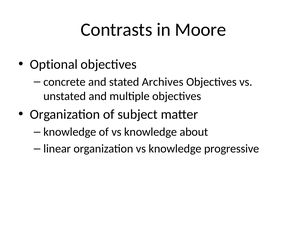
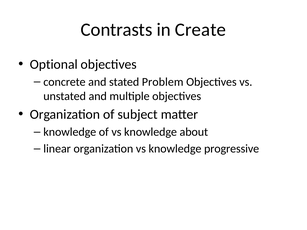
Moore: Moore -> Create (200, 30)
Archives: Archives -> Problem (163, 82)
